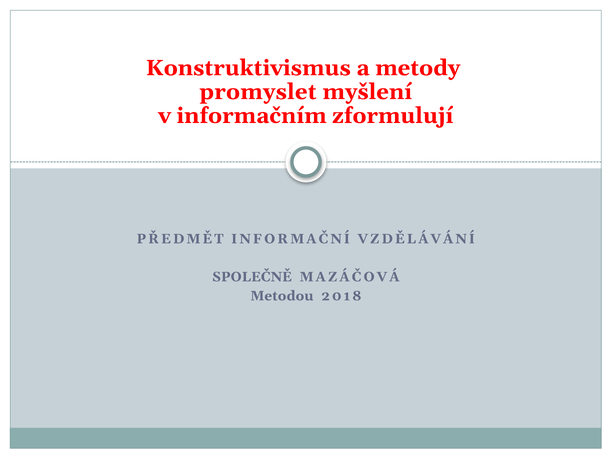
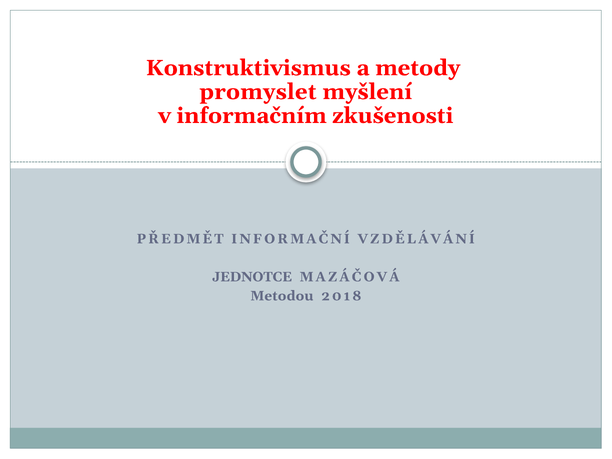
zformulují: zformulují -> zkušenosti (393, 116)
SPOLEČNĚ: SPOLEČNĚ -> JEDNOTCE (252, 277)
